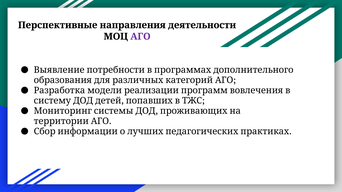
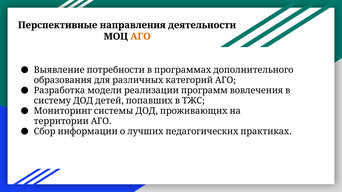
АГО colour: purple -> orange (140, 37)
